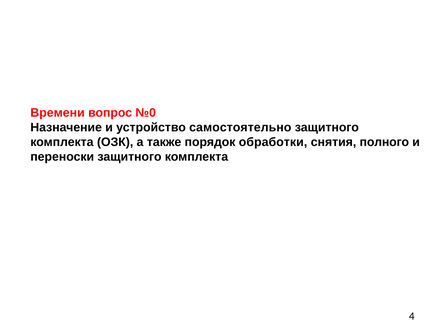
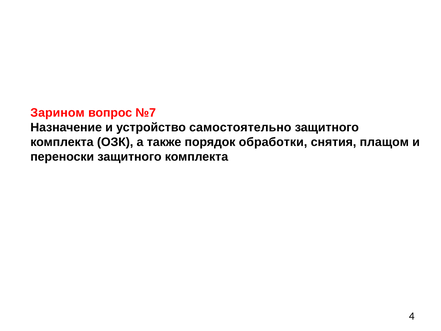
Времени: Времени -> Зарином (57, 113)
№0: №0 -> №7 (146, 113)
полного: полного -> плащом (384, 142)
